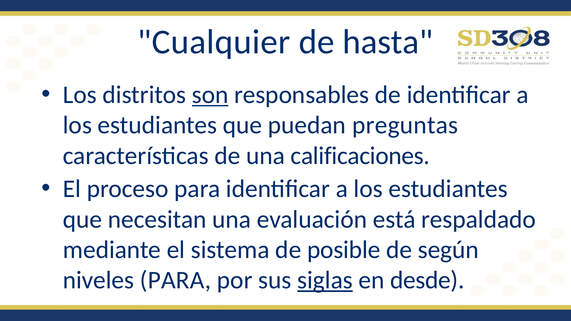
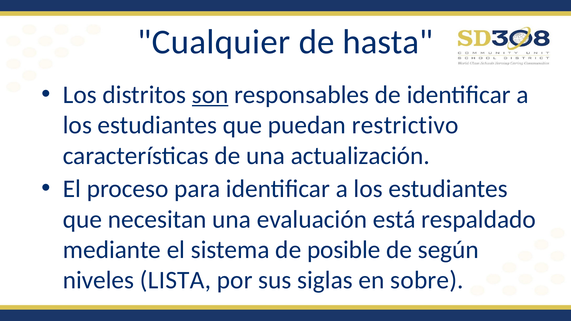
preguntas: preguntas -> restrictivo (405, 125)
calificaciones: calificaciones -> actualización (360, 156)
niveles PARA: PARA -> LISTA (175, 280)
siglas underline: present -> none (325, 280)
desde: desde -> sobre (427, 280)
